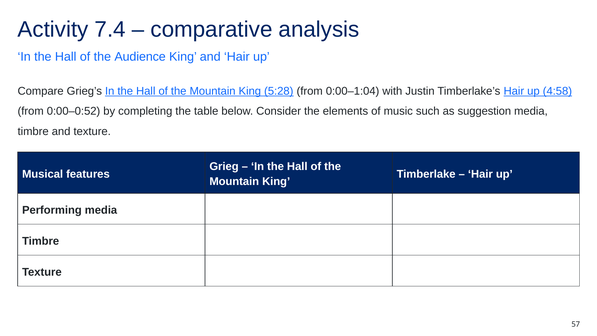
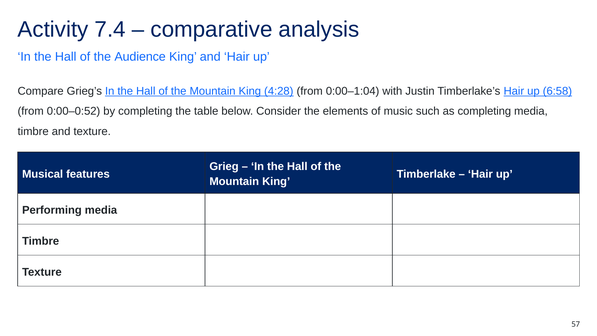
5:28: 5:28 -> 4:28 (279, 91)
4:58: 4:58 -> 6:58 (557, 91)
as suggestion: suggestion -> completing (484, 111)
